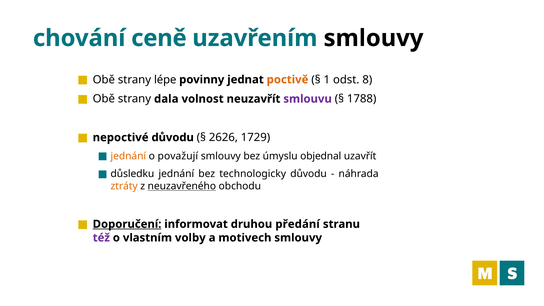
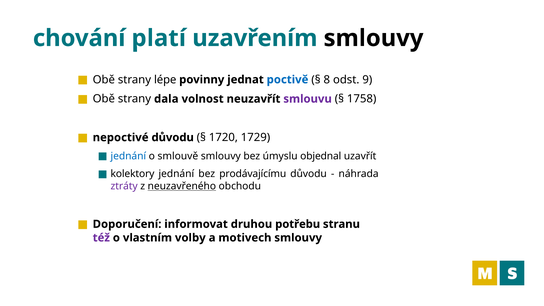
ceně: ceně -> platí (159, 38)
poctivě colour: orange -> blue (288, 80)
1: 1 -> 8 (327, 80)
8: 8 -> 9 (367, 80)
1788: 1788 -> 1758 (362, 99)
2626: 2626 -> 1720 (223, 137)
jednání colour: orange -> blue (128, 156)
považují: považují -> smlouvě (178, 156)
důsledku: důsledku -> kolektory (132, 174)
technologicky: technologicky -> prodávajícímu (253, 174)
ztráty colour: orange -> purple (124, 186)
Doporučení underline: present -> none (127, 224)
předání: předání -> potřebu (298, 224)
